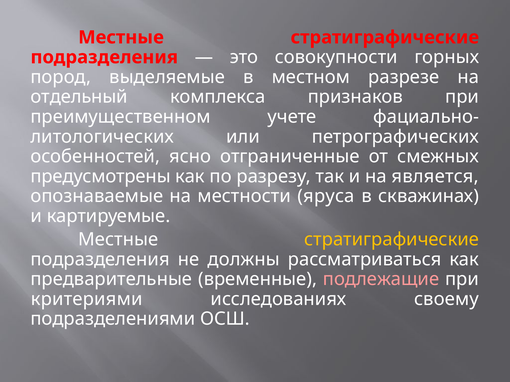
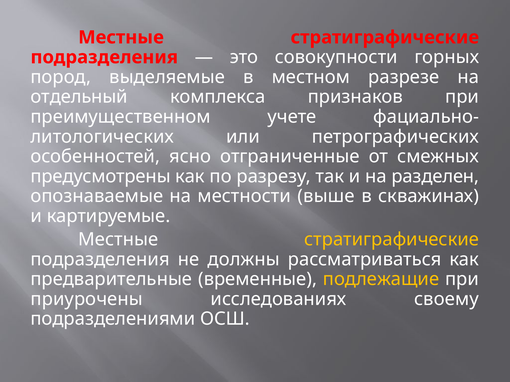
является: является -> разделен (435, 177)
яруса: яруса -> выше (326, 196)
подлежащие colour: pink -> yellow (381, 280)
критериями: критериями -> приурочены (87, 299)
